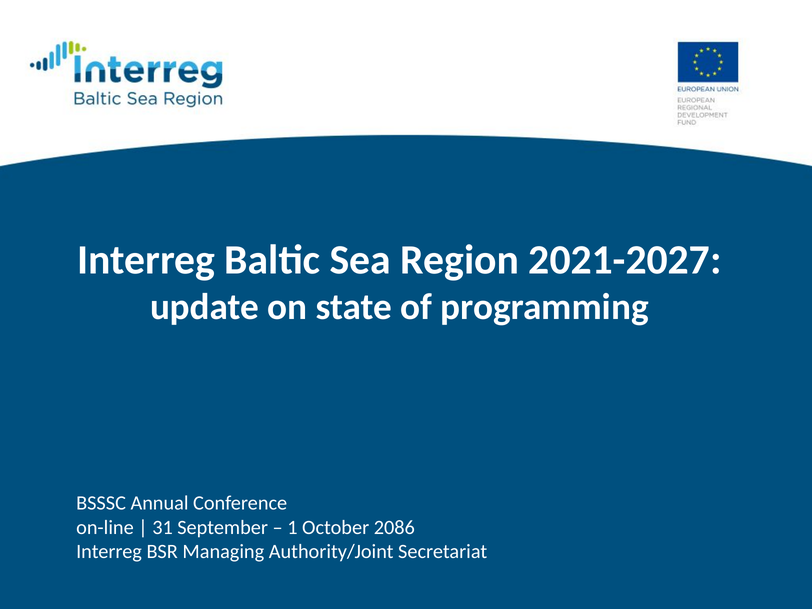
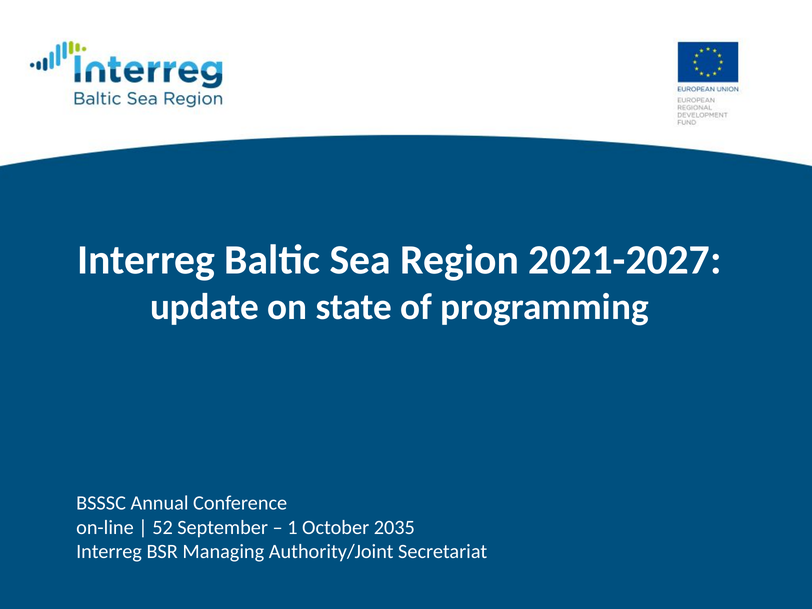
31: 31 -> 52 (163, 527)
2086: 2086 -> 2035 (394, 527)
